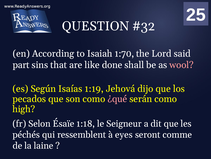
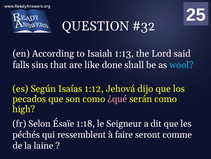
1:70: 1:70 -> 1:13 (124, 53)
part: part -> falls (21, 65)
wool colour: pink -> light blue (182, 65)
1:19: 1:19 -> 1:12 (94, 88)
eyes: eyes -> faire (124, 134)
